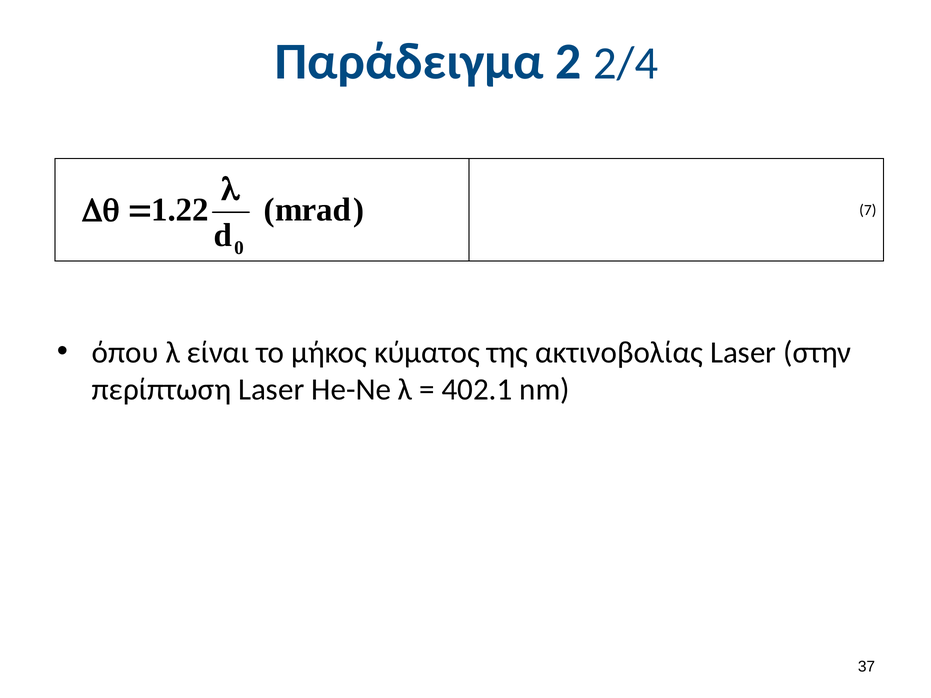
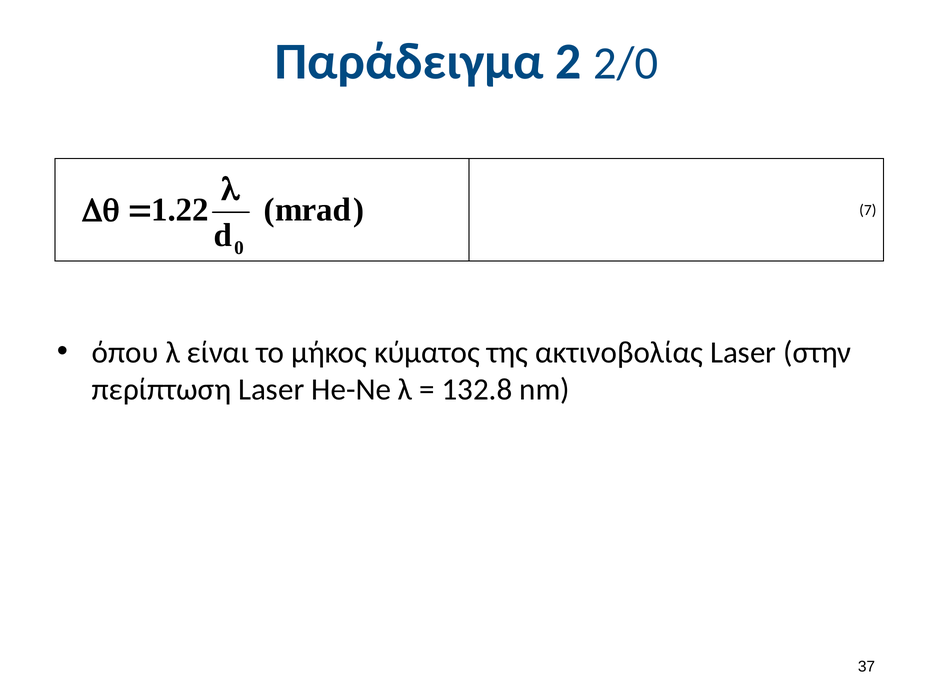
2/4: 2/4 -> 2/0 (626, 63)
402.1: 402.1 -> 132.8 (477, 390)
